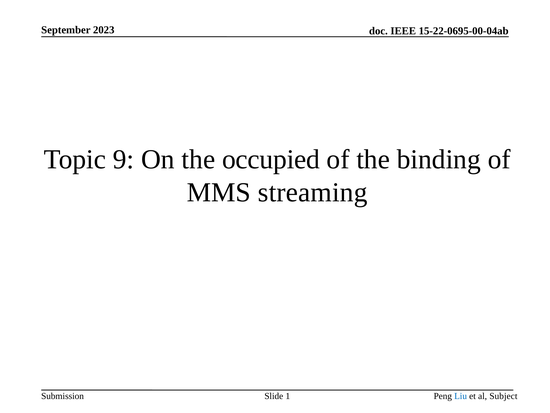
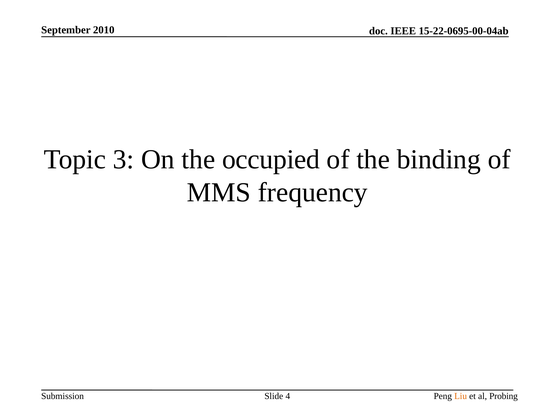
2023: 2023 -> 2010 (104, 30)
9: 9 -> 3 (124, 159)
streaming: streaming -> frequency (313, 192)
Liu colour: blue -> orange (461, 396)
Subject: Subject -> Probing (504, 396)
1: 1 -> 4 (288, 396)
